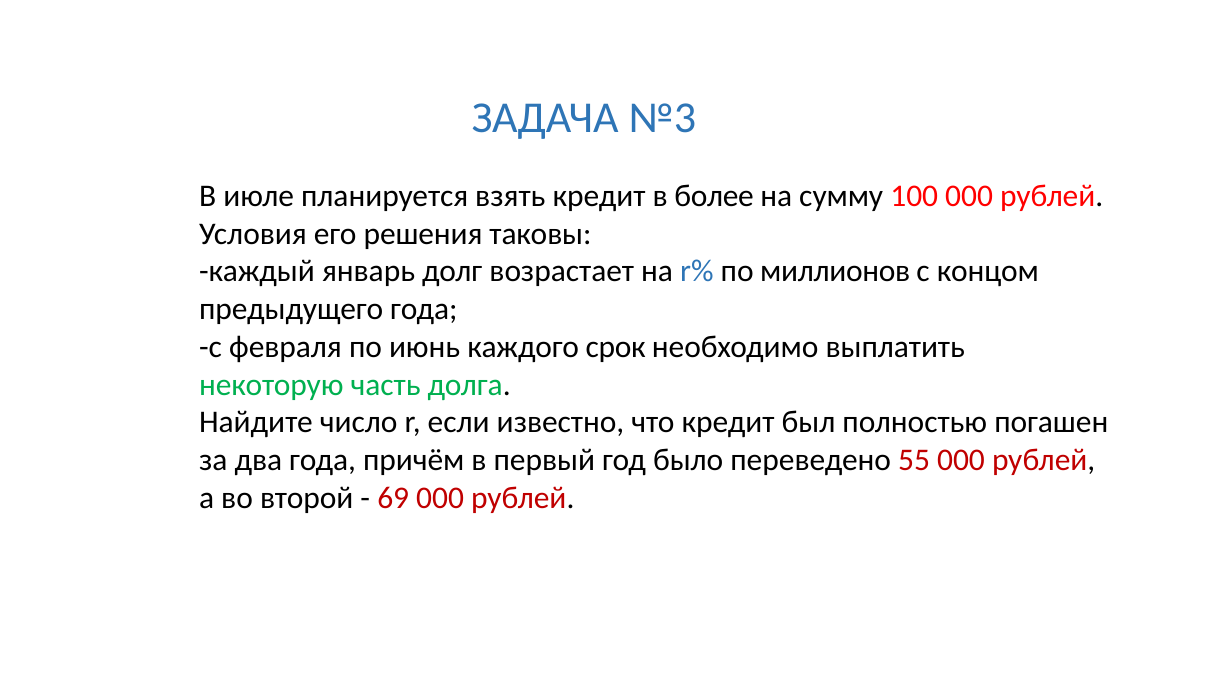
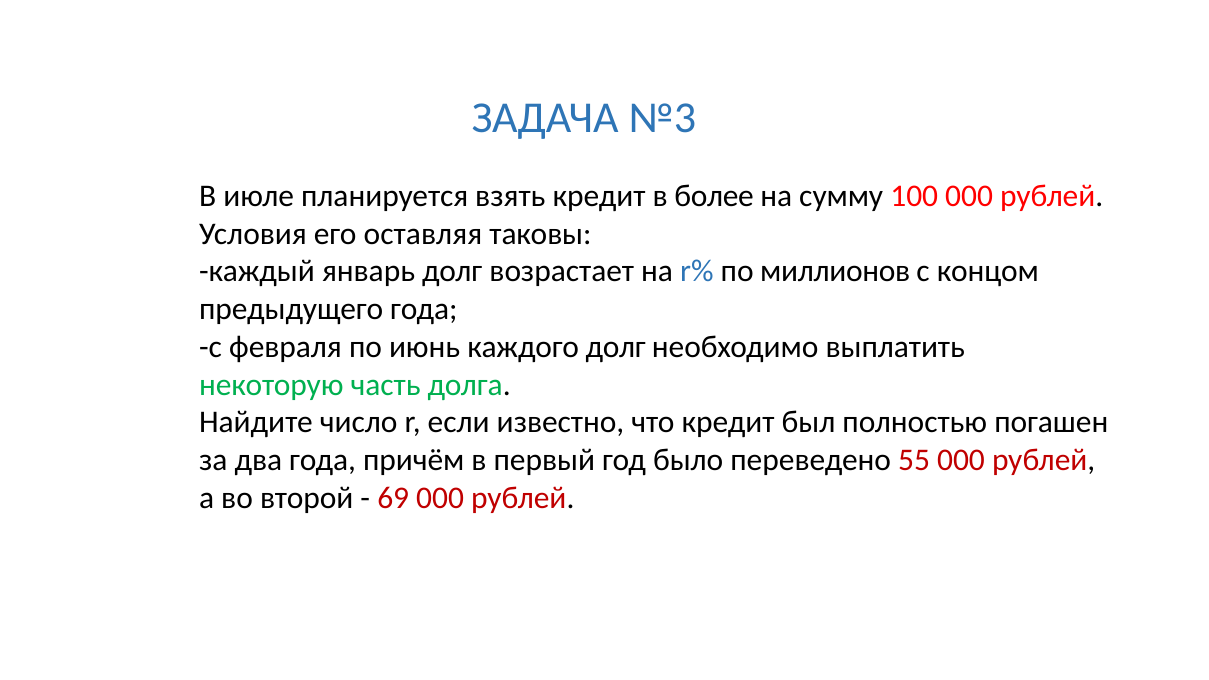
решения: решения -> оставляя (423, 234)
каждого срок: срок -> долг (616, 347)
